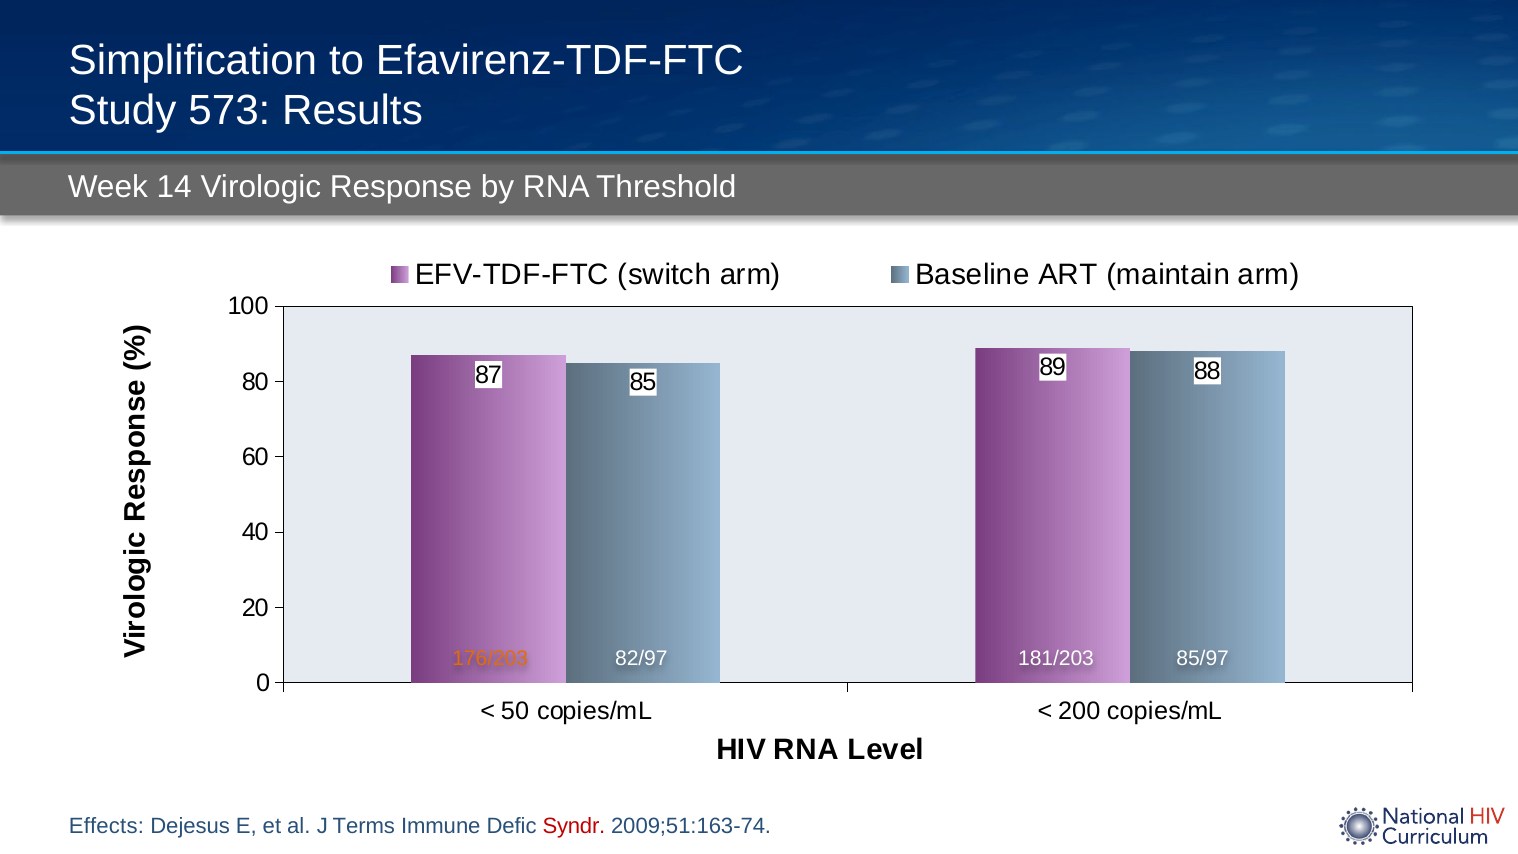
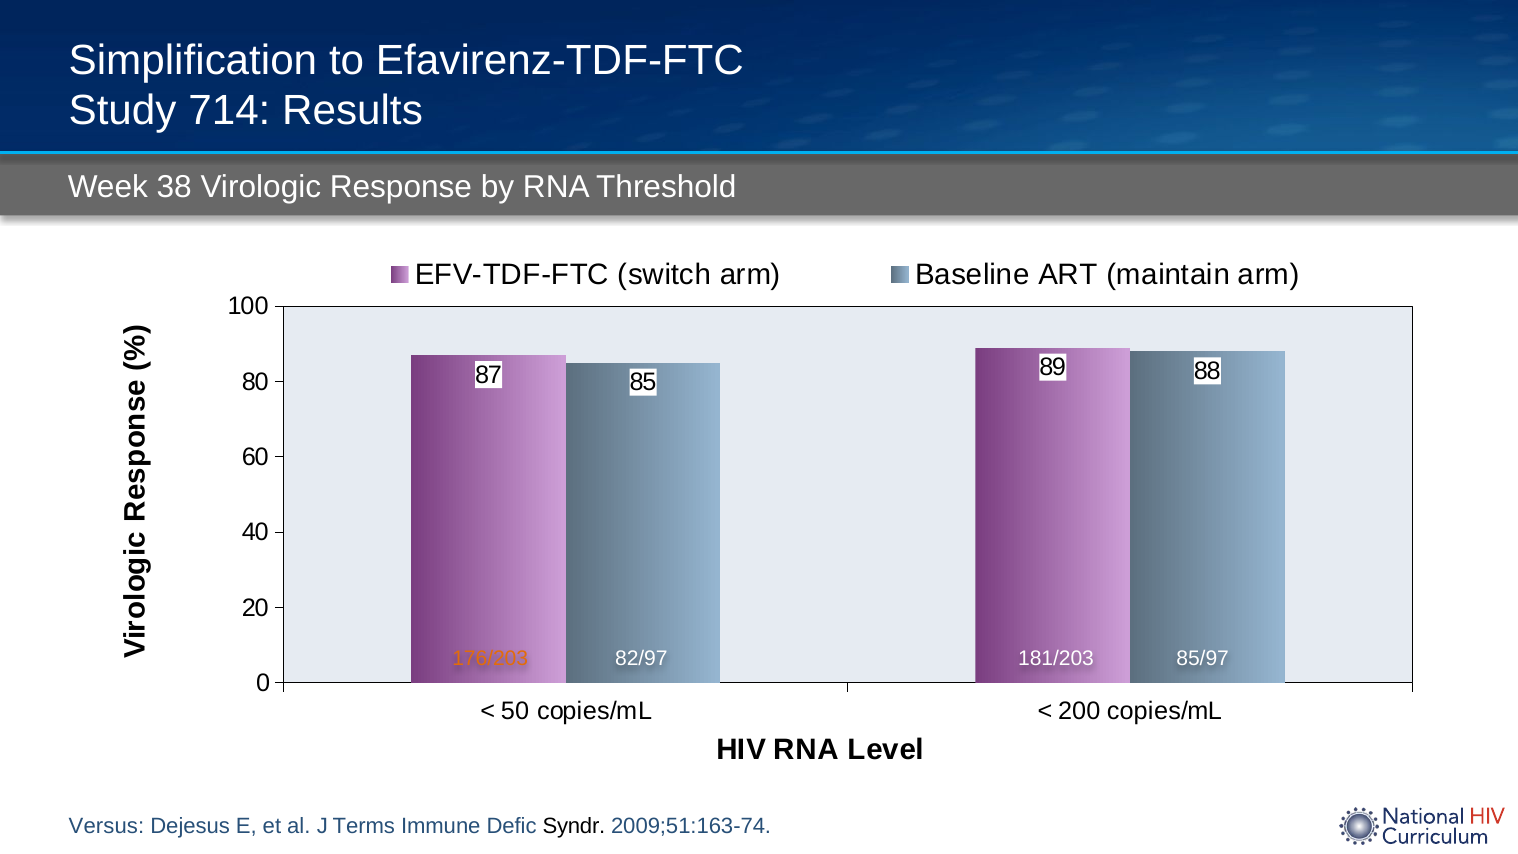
573: 573 -> 714 (229, 111)
14: 14 -> 38 (174, 187)
Effects: Effects -> Versus (106, 826)
Syndr colour: red -> black (574, 826)
